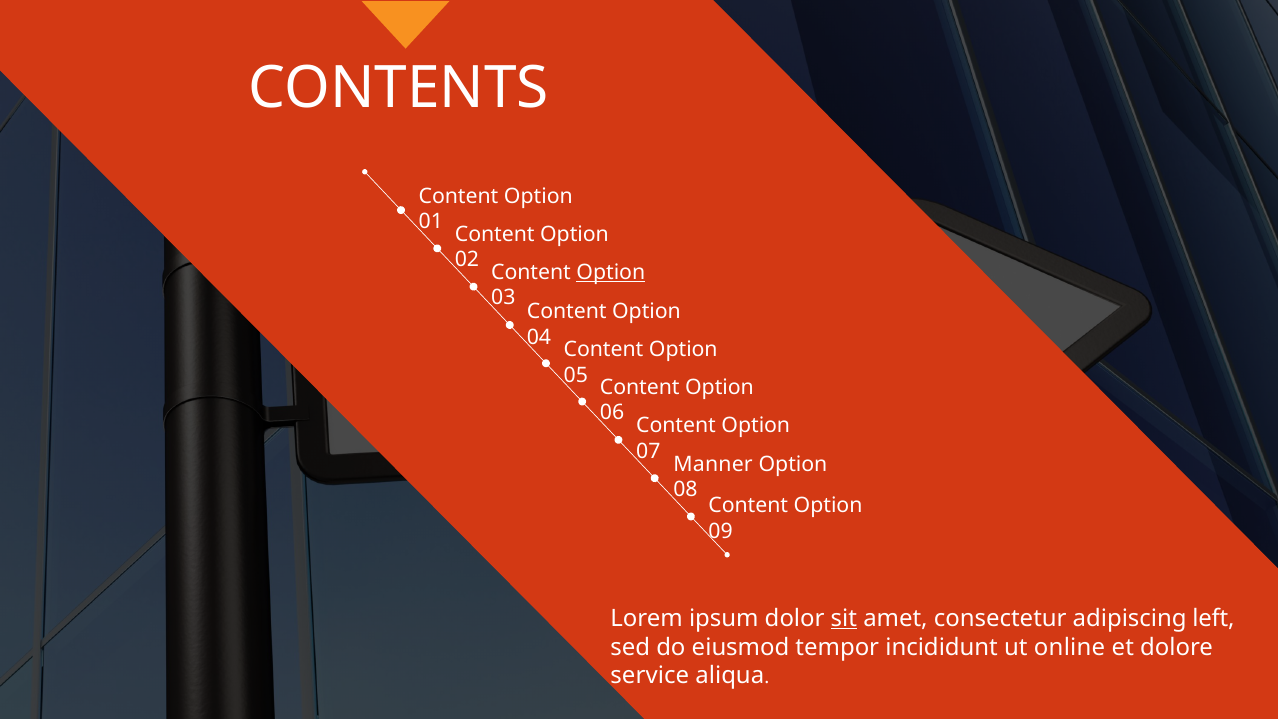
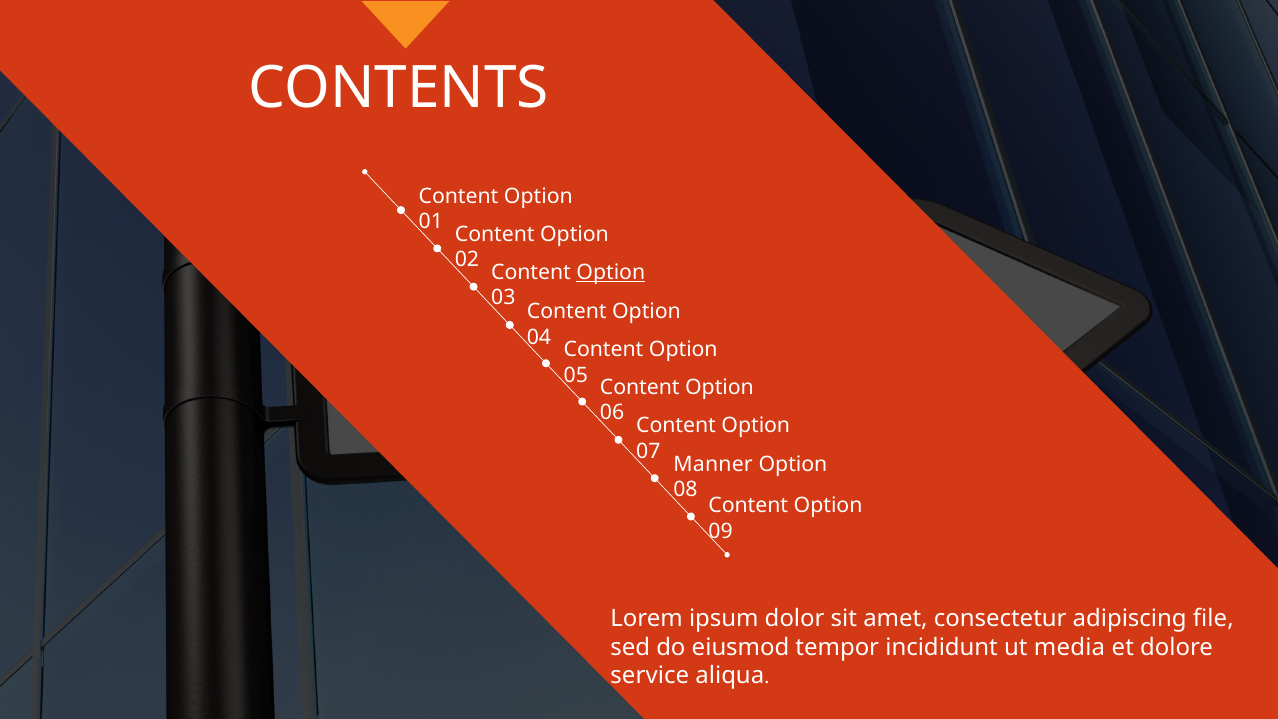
sit underline: present -> none (844, 618)
left: left -> file (1213, 618)
online: online -> media (1070, 647)
